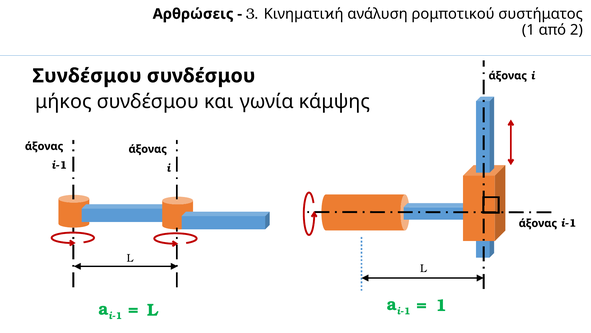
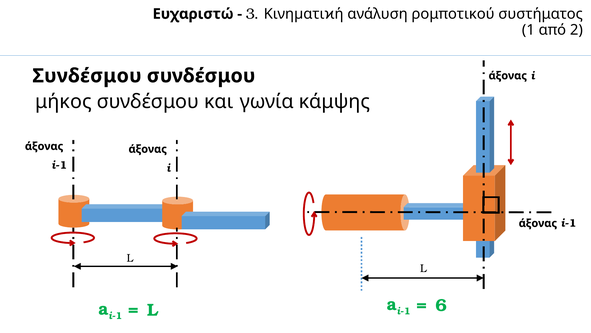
Αρθρώσεις: Αρθρώσεις -> Ευχαριστώ (193, 14)
1: 1 -> 6 (441, 305)
